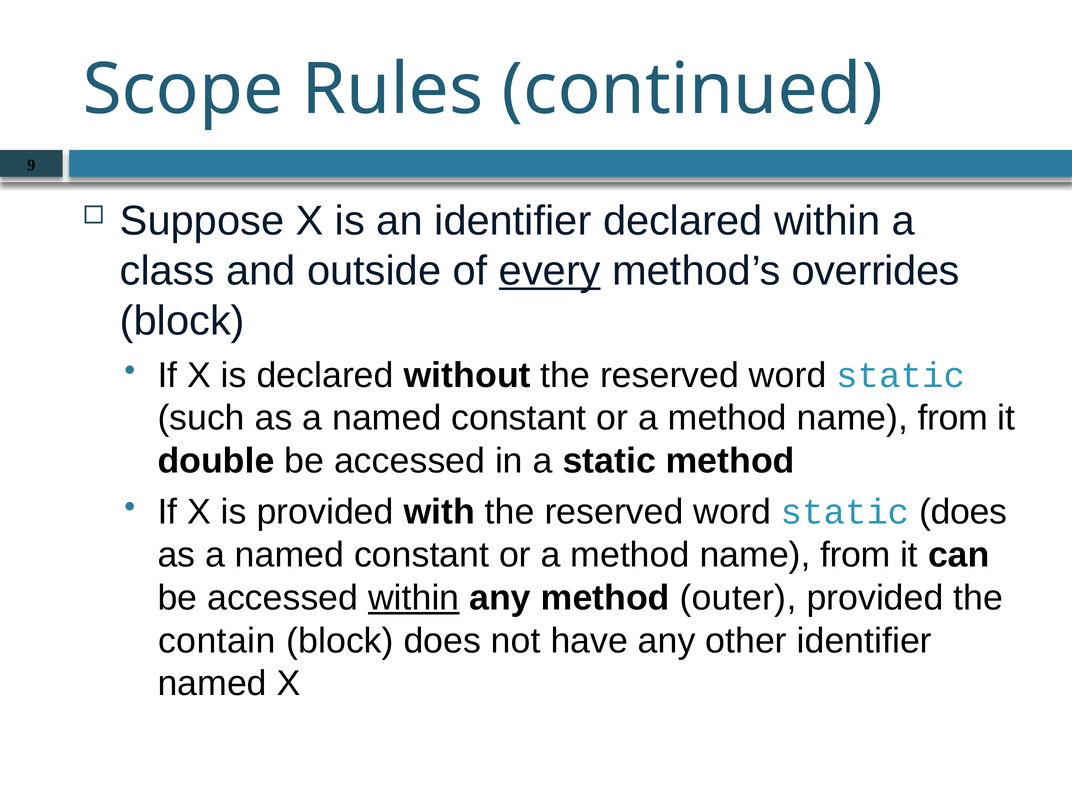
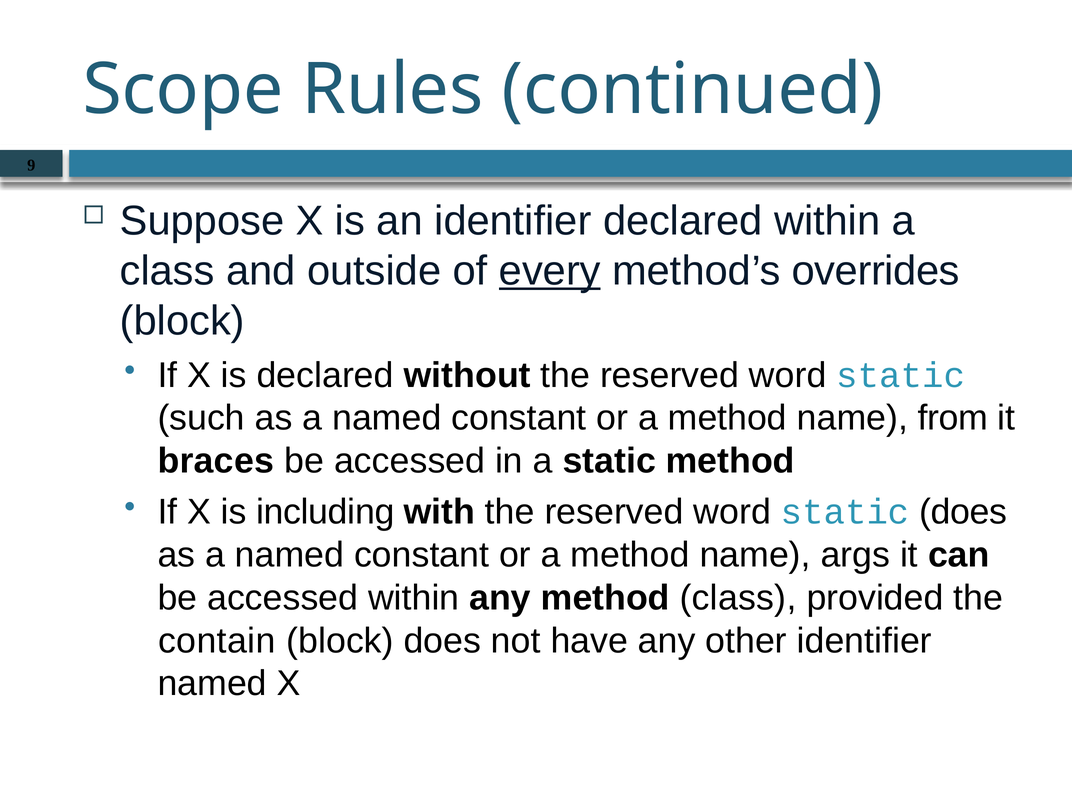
double: double -> braces (216, 461)
is provided: provided -> including (325, 512)
from: from -> args (855, 555)
within underline: present -> none (414, 598)
method outer: outer -> class (738, 598)
